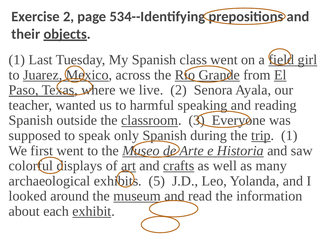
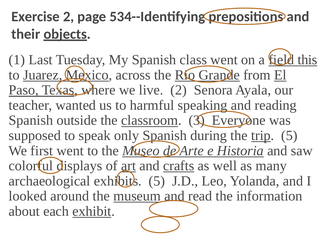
girl: girl -> this (308, 60)
trip 1: 1 -> 5 (289, 136)
